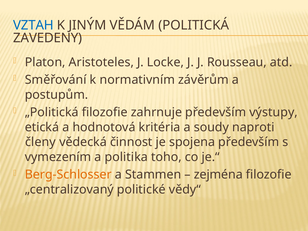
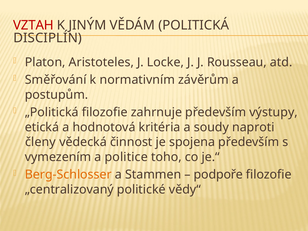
VZTAH colour: blue -> red (33, 25)
ZAVEDENY: ZAVEDENY -> DISCIPLÍN (48, 38)
politika: politika -> politice (126, 157)
zejména: zejména -> podpoře (218, 175)
